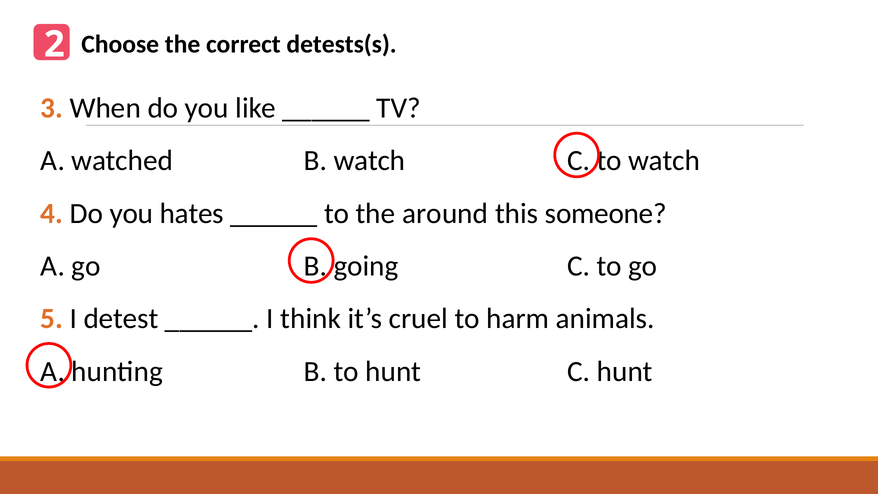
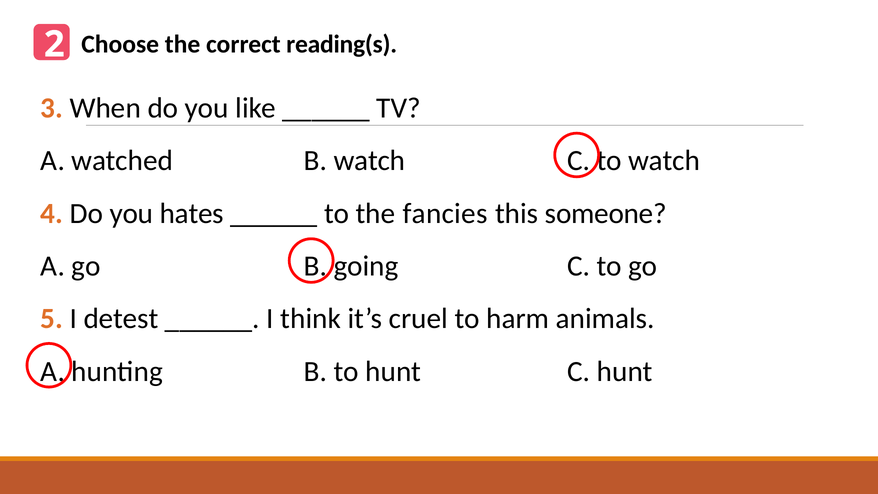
detests(s: detests(s -> reading(s (342, 44)
around: around -> fancies (445, 213)
